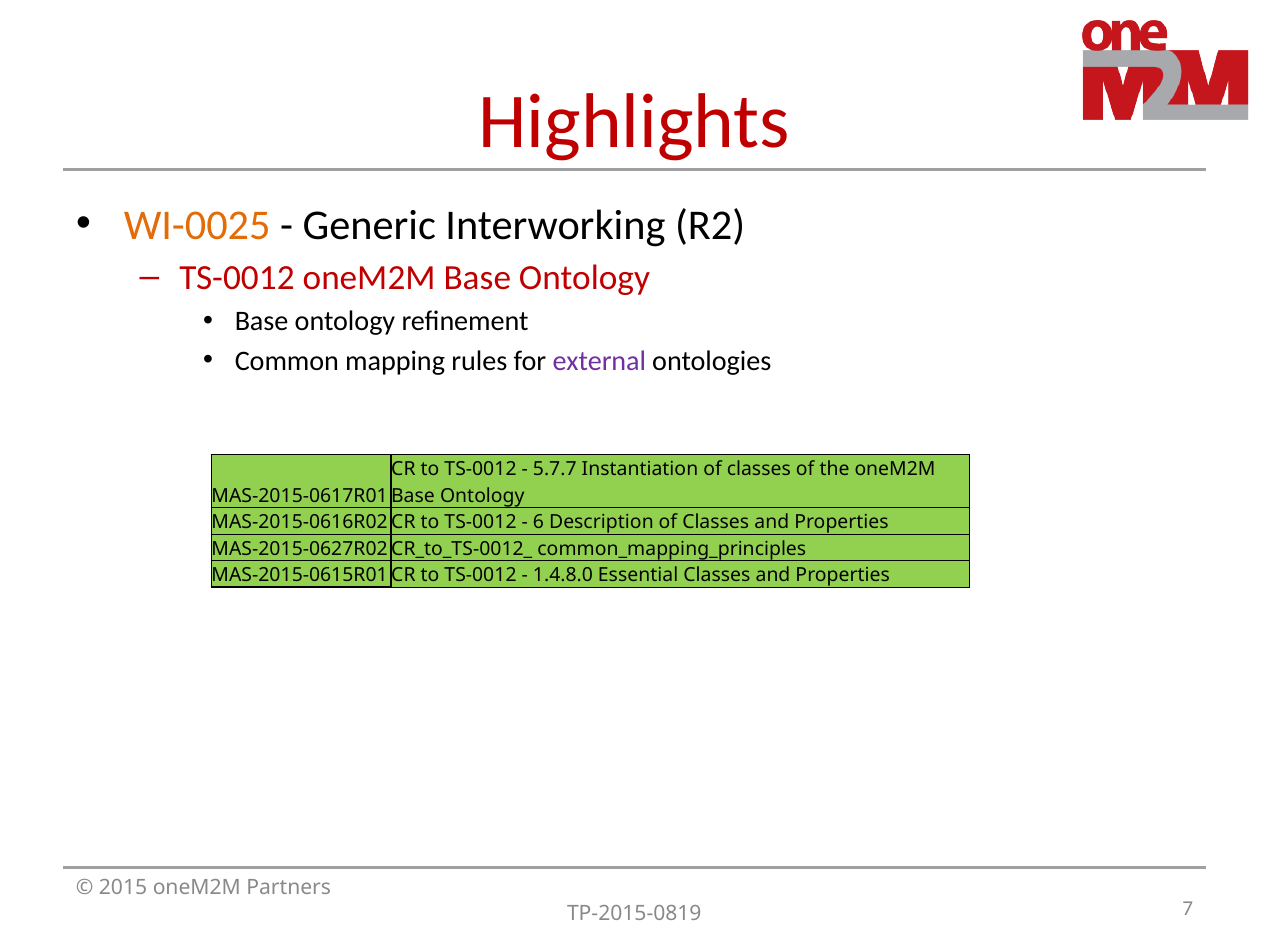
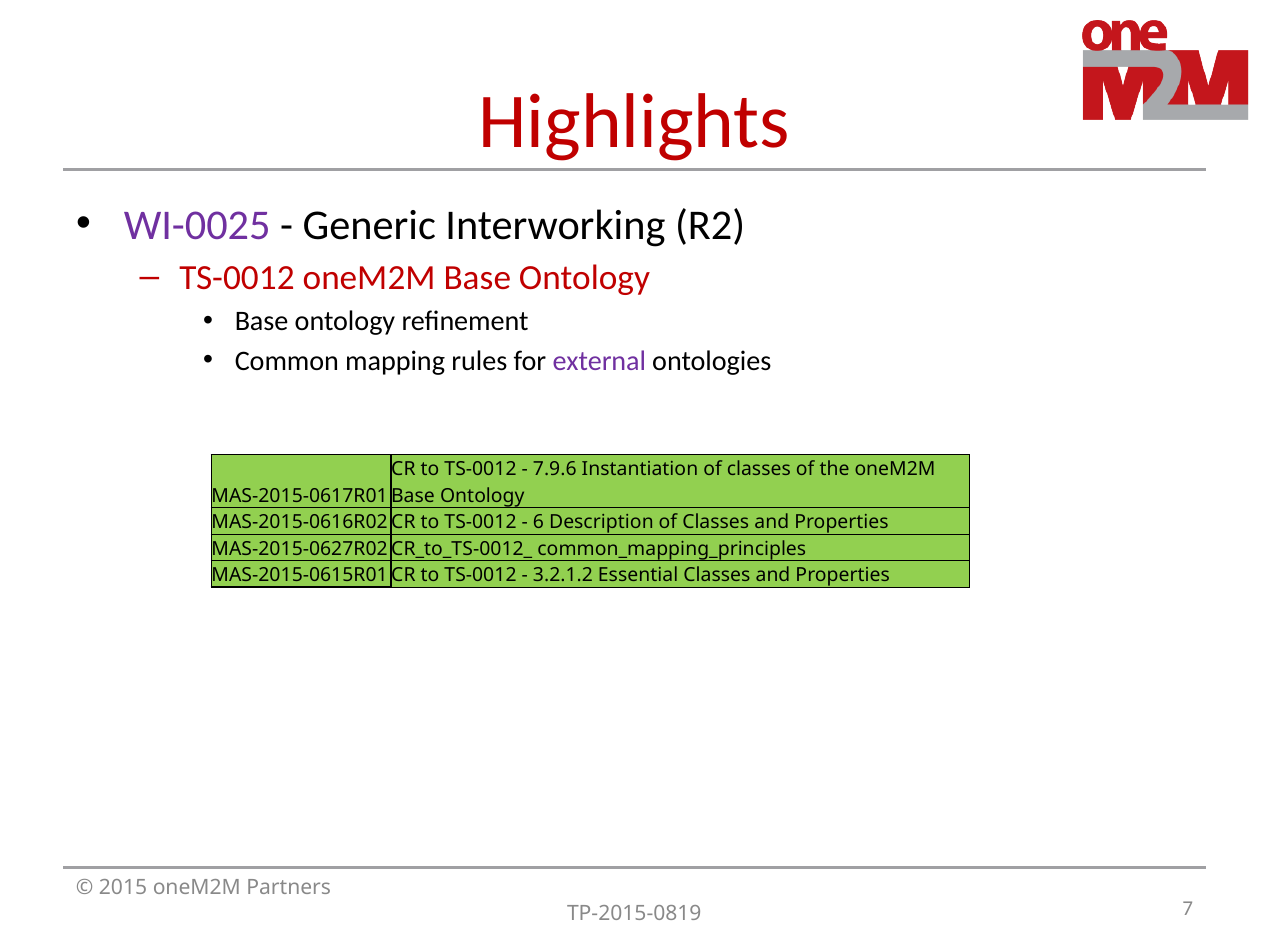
WI-0025 colour: orange -> purple (197, 225)
5.7.7: 5.7.7 -> 7.9.6 (555, 469)
1.4.8.0: 1.4.8.0 -> 3.2.1.2 (563, 575)
